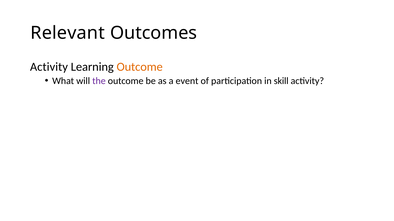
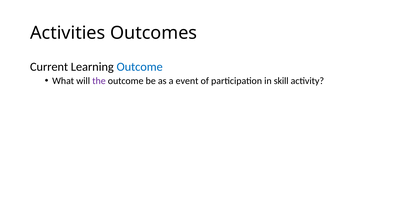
Relevant: Relevant -> Activities (68, 33)
Activity: Activity -> Current (49, 67)
Outcome colour: orange -> blue (140, 67)
